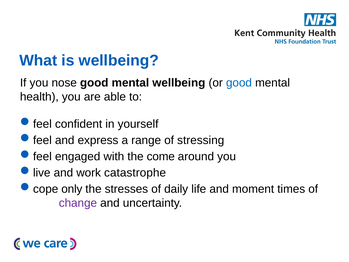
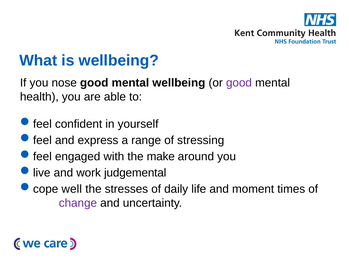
good colour: blue -> purple (239, 83)
come: come -> make (161, 156)
catastrophe: catastrophe -> judgemental (135, 173)
only: only -> well (72, 189)
